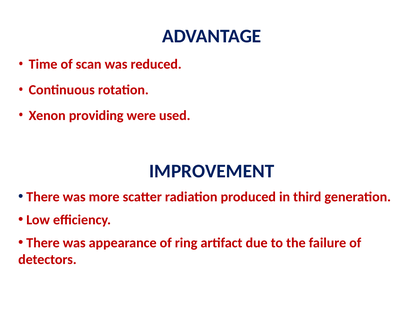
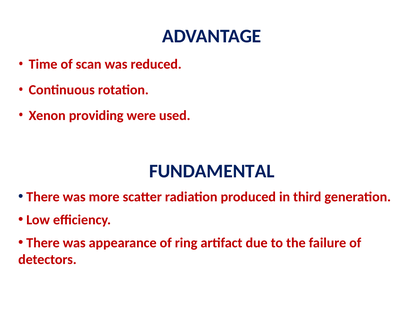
IMPROVEMENT: IMPROVEMENT -> FUNDAMENTAL (212, 171)
